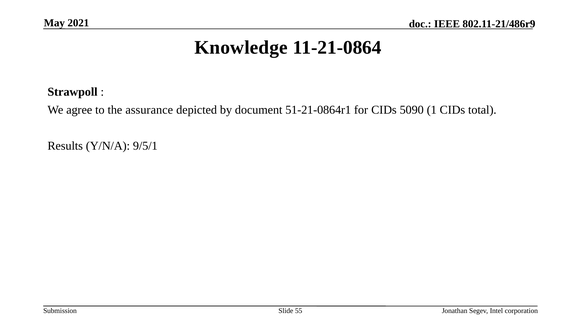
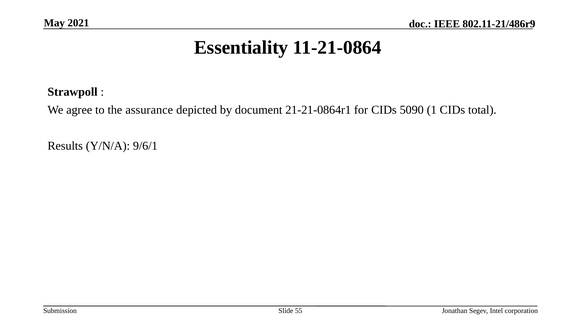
Knowledge: Knowledge -> Essentiality (241, 47)
51-21-0864r1: 51-21-0864r1 -> 21-21-0864r1 (318, 110)
9/5/1: 9/5/1 -> 9/6/1 (145, 146)
